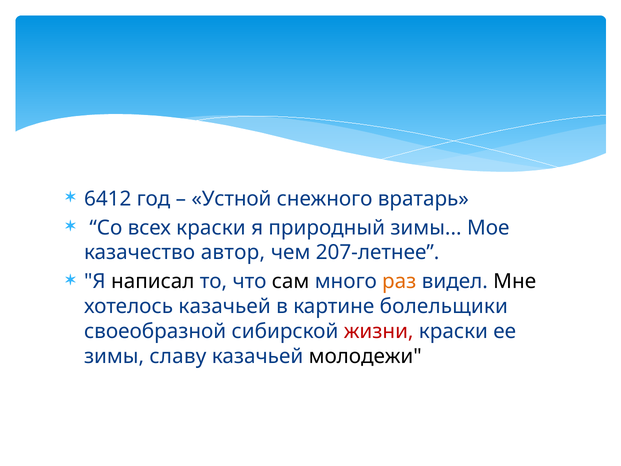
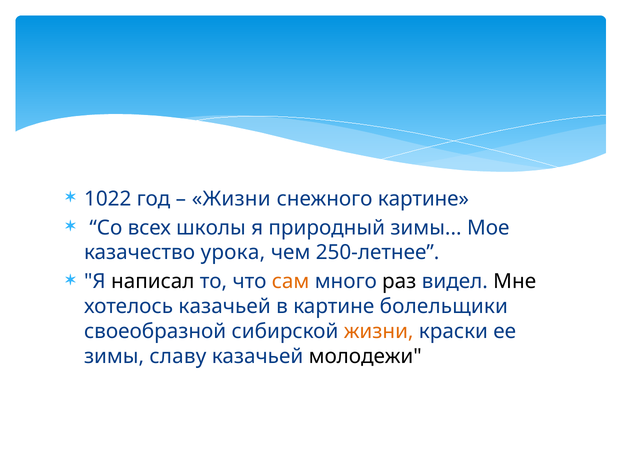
6412: 6412 -> 1022 (108, 199)
Устной: Устной -> Жизни (231, 199)
снежного вратарь: вратарь -> картине (423, 199)
всех краски: краски -> школы (211, 228)
автор: автор -> урока (233, 252)
207-летнее: 207-летнее -> 250-летнее (378, 252)
сам colour: black -> orange (291, 281)
раз colour: orange -> black (399, 281)
жизни colour: red -> orange (379, 331)
